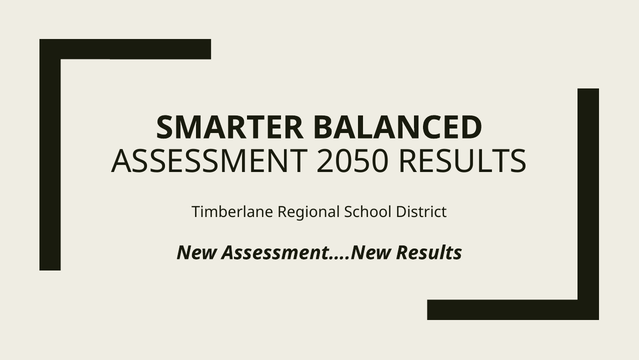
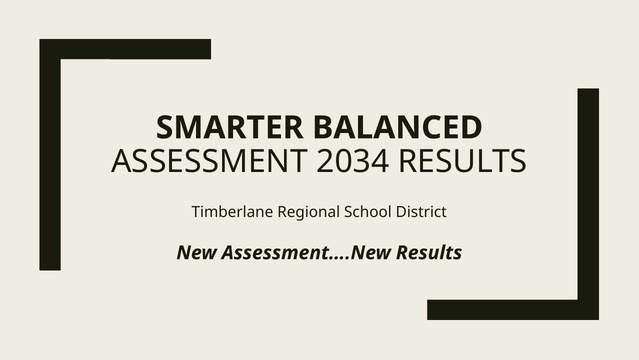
2050: 2050 -> 2034 (353, 162)
